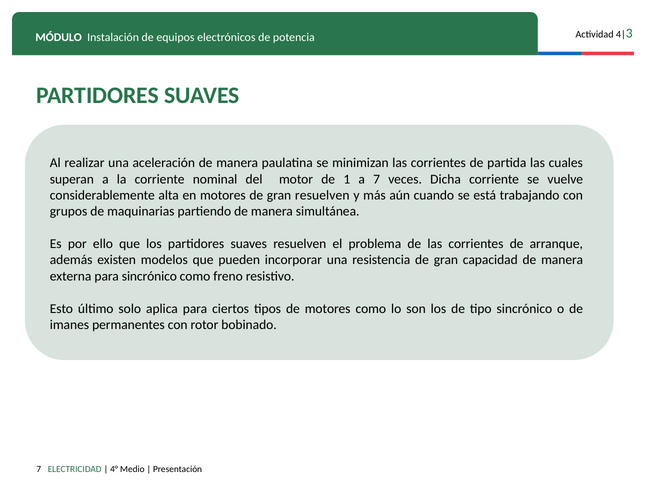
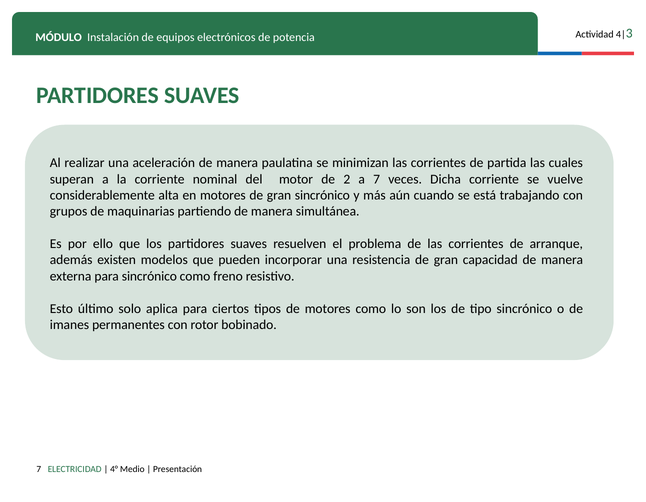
1: 1 -> 2 (347, 179)
gran resuelven: resuelven -> sincrónico (322, 195)
